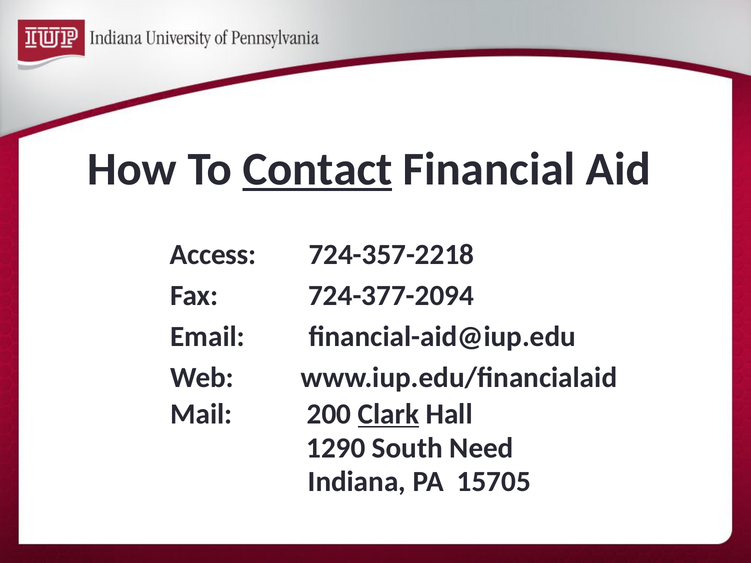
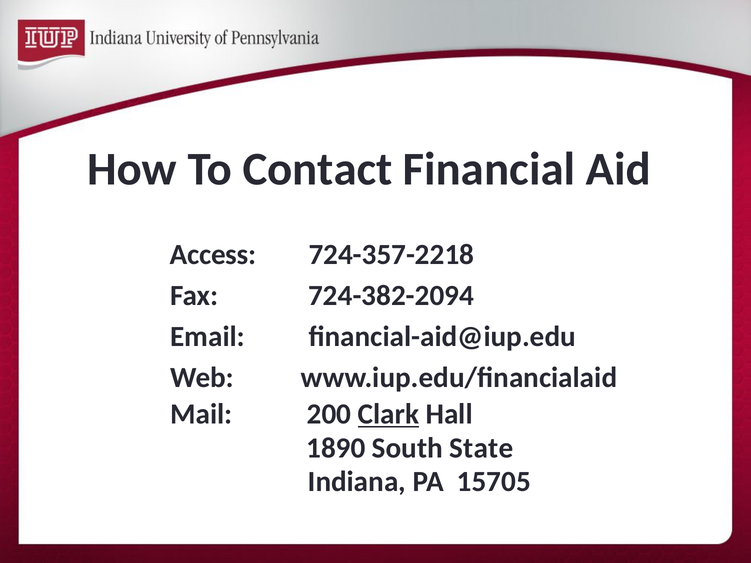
Contact underline: present -> none (317, 169)
724-377-2094: 724-377-2094 -> 724-382-2094 (391, 296)
1290: 1290 -> 1890 (336, 448)
Need: Need -> State (481, 448)
